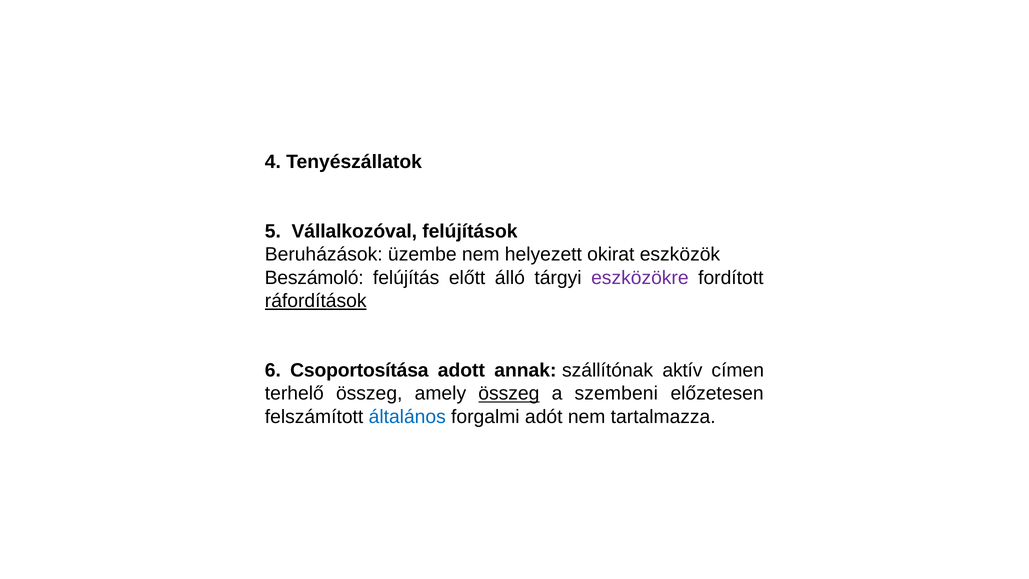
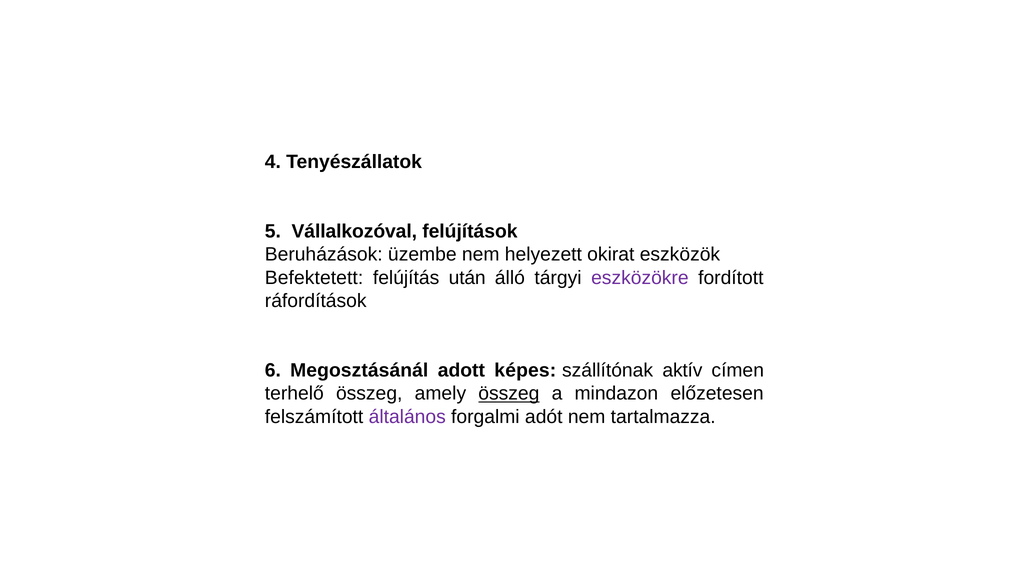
Beszámoló: Beszámoló -> Befektetett (314, 278)
előtt: előtt -> után (467, 278)
ráfordítások underline: present -> none (316, 301)
Csoportosítása: Csoportosítása -> Megosztásánál (359, 370)
annak: annak -> képes (525, 370)
szembeni: szembeni -> mindazon (616, 393)
általános colour: blue -> purple (407, 417)
